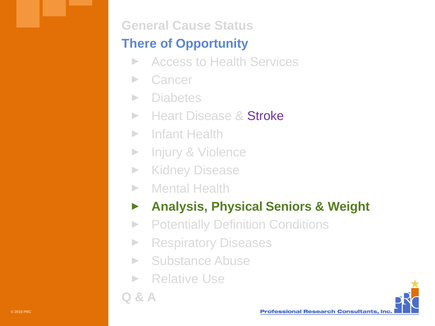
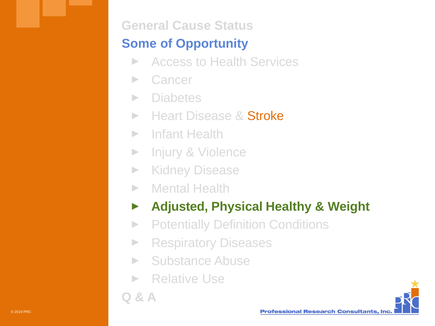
There: There -> Some (139, 44)
Stroke colour: purple -> orange (266, 116)
Analysis: Analysis -> Adjusted (180, 207)
Seniors: Seniors -> Healthy (289, 207)
